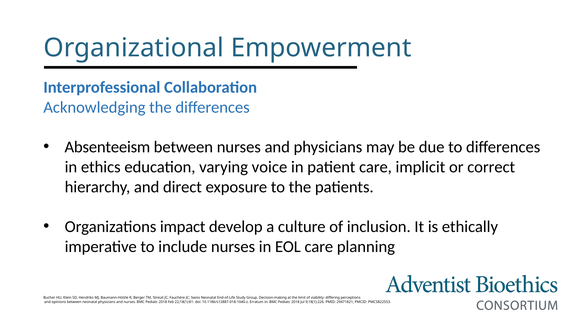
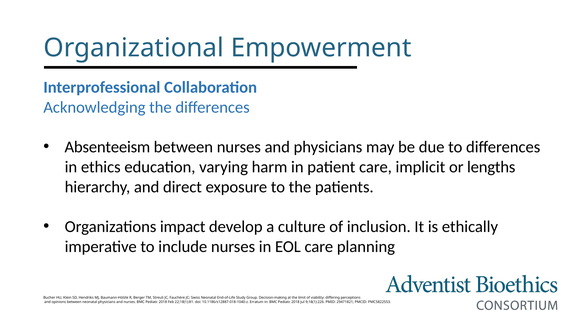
voice: voice -> harm (270, 167)
correct: correct -> lengths (491, 167)
